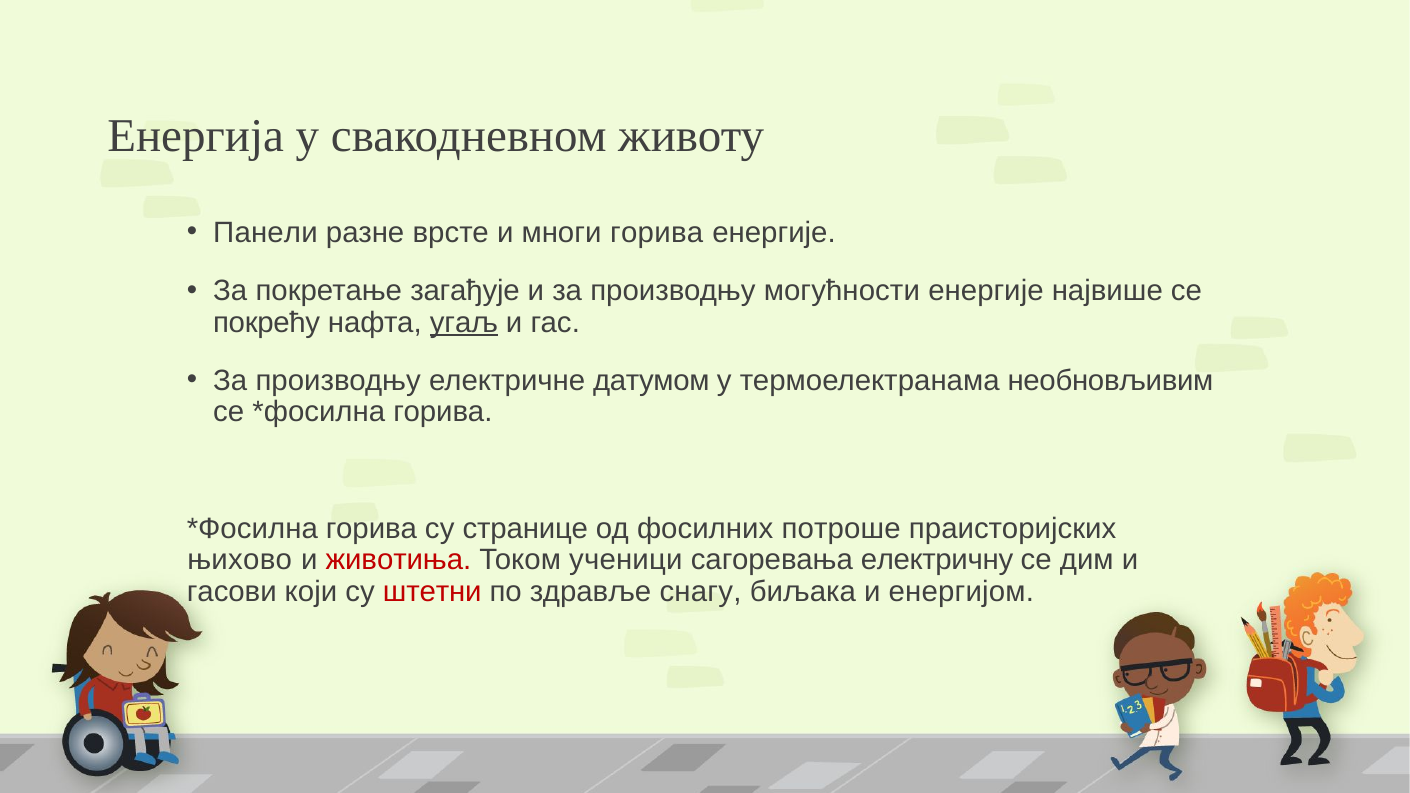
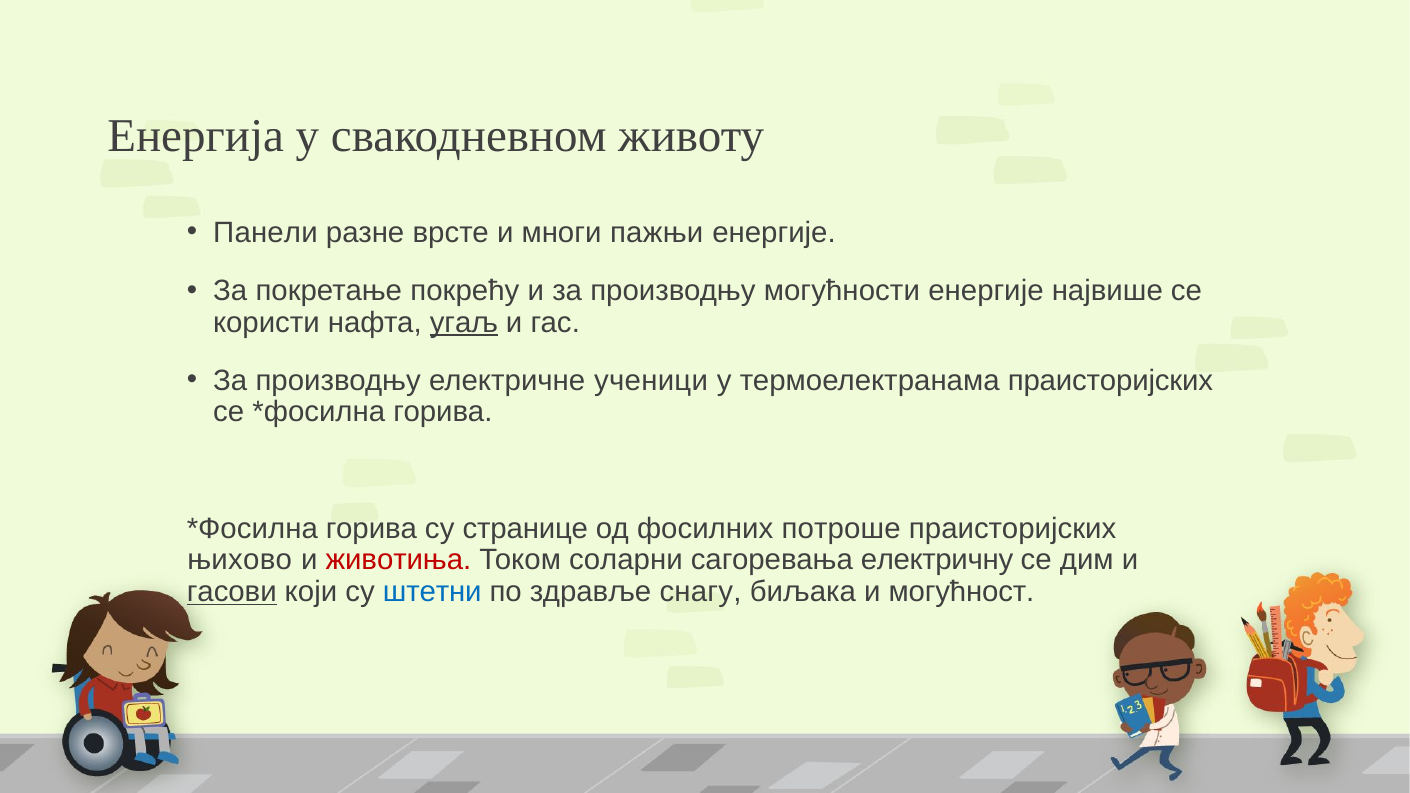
многи горива: горива -> пажњи (657, 232)
загађује: загађује -> покрећу (465, 291)
покрећу: покрећу -> користи (266, 322)
датумом: датумом -> ученици (651, 381)
термоелектранама необновљивим: необновљивим -> праисторијских (1110, 381)
ученици: ученици -> соларни (626, 560)
гасови underline: none -> present (232, 592)
штетни colour: red -> blue (432, 592)
енергијом: енергијом -> могућност (962, 592)
